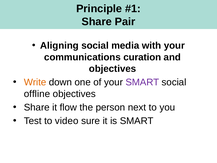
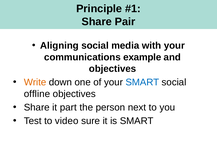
curation: curation -> example (142, 57)
SMART colour: purple -> blue (142, 82)
flow: flow -> part (68, 107)
